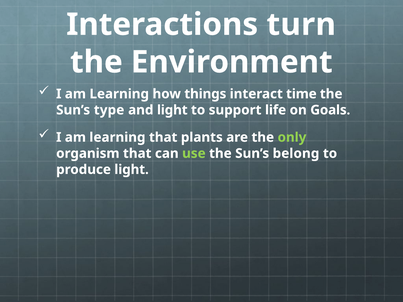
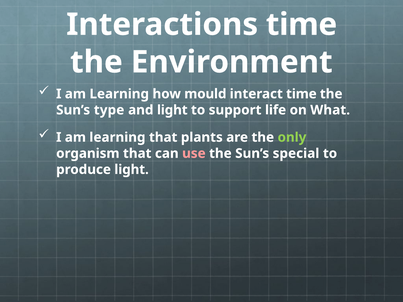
Interactions turn: turn -> time (301, 25)
things: things -> mould (205, 94)
Goals: Goals -> What (330, 110)
use colour: light green -> pink (194, 154)
belong: belong -> special (296, 154)
